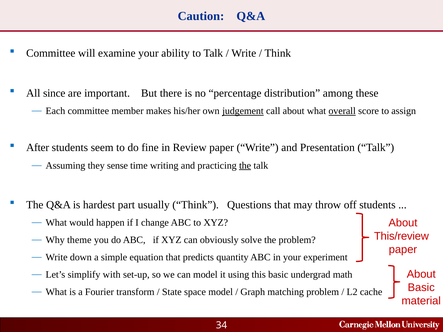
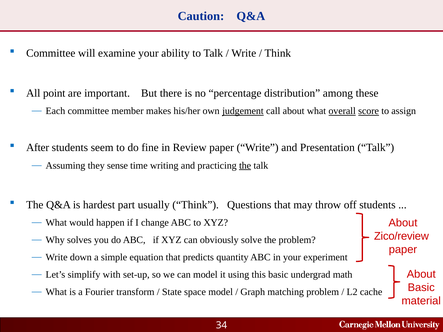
since: since -> point (54, 93)
score underline: none -> present (369, 111)
This/review: This/review -> Zico/review (401, 236)
theme: theme -> solves (79, 240)
